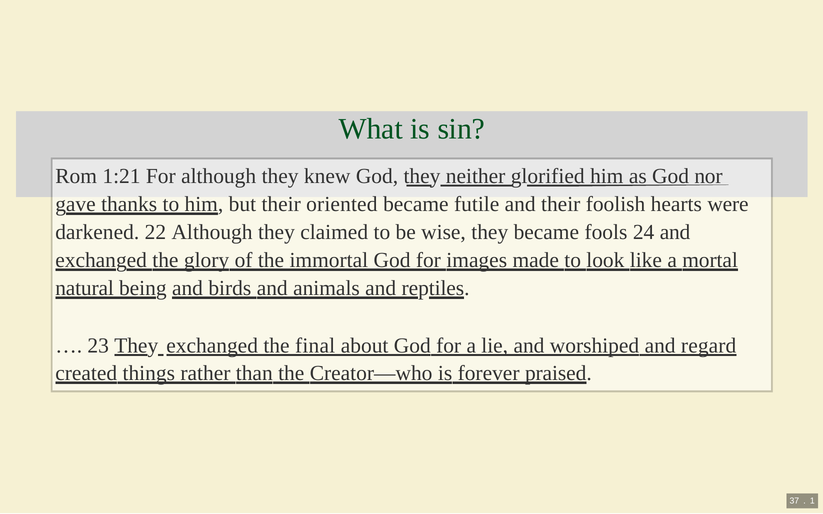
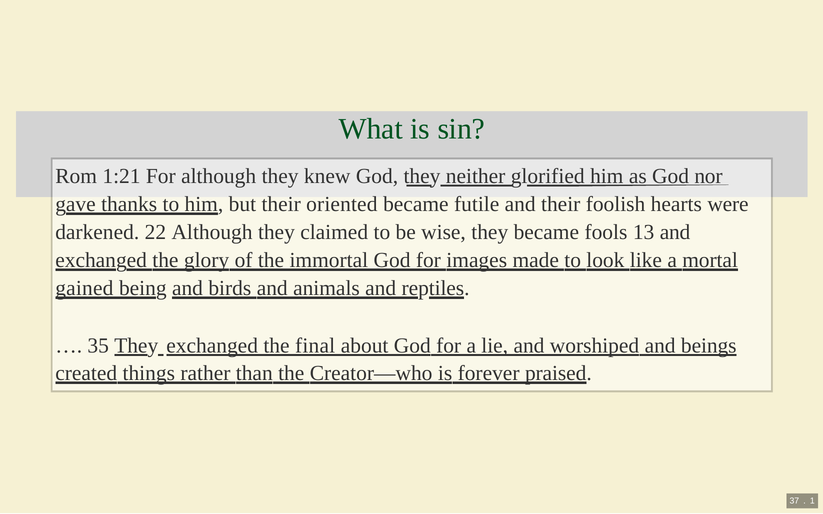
24: 24 -> 13 (644, 233)
natural: natural -> gained (84, 289)
23: 23 -> 35 (98, 346)
regard: regard -> beings (709, 346)
